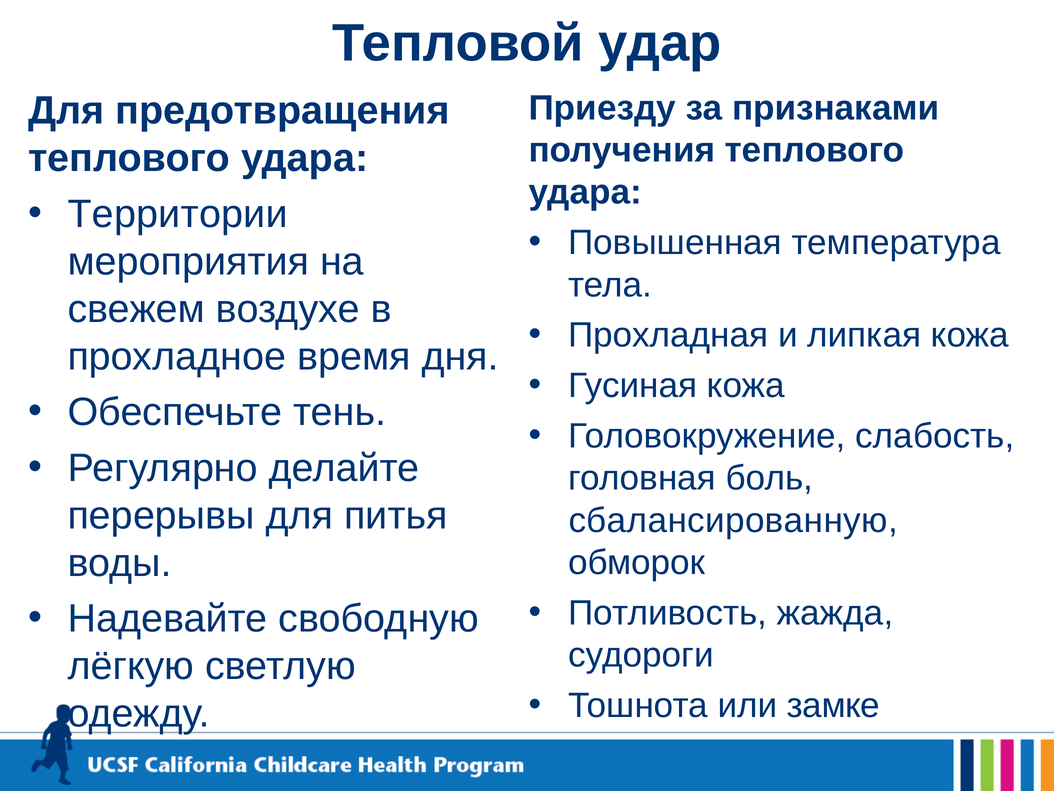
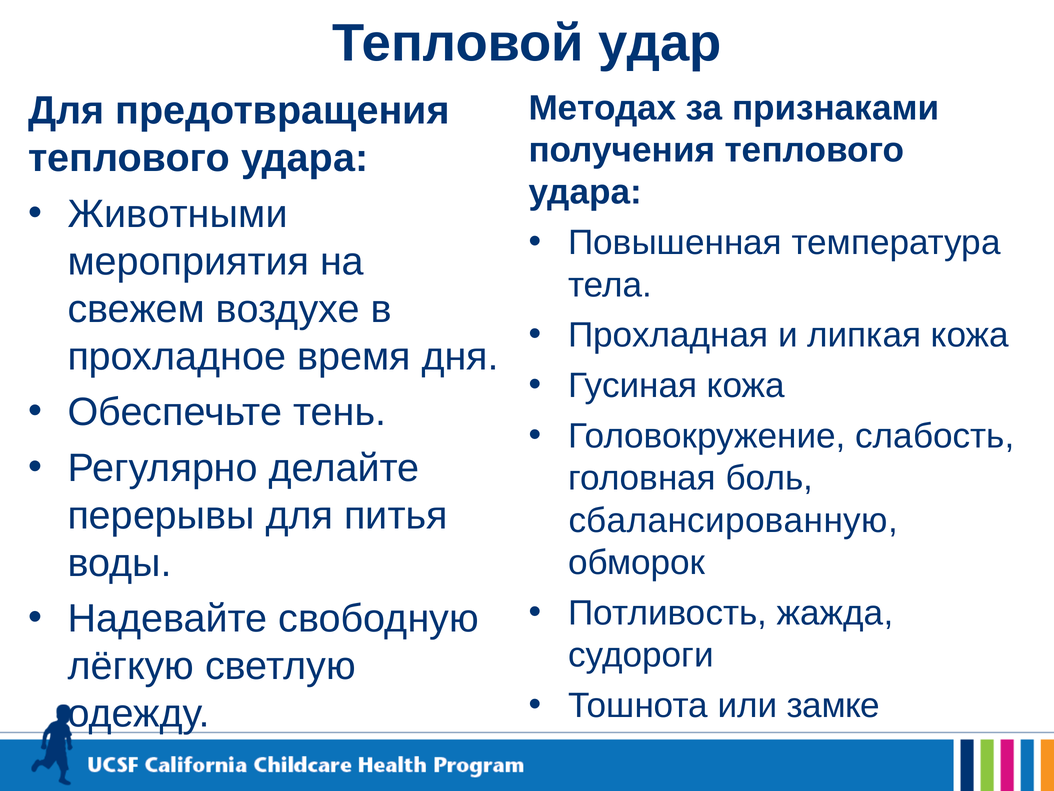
Приезду: Приезду -> Методах (602, 108)
Территории: Территории -> Животными (178, 214)
